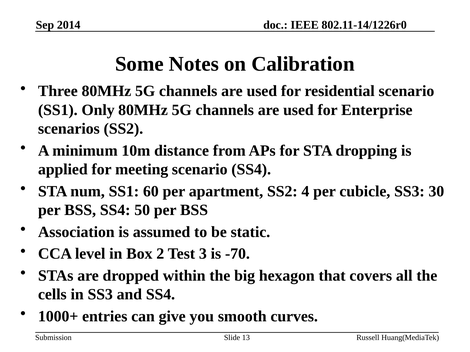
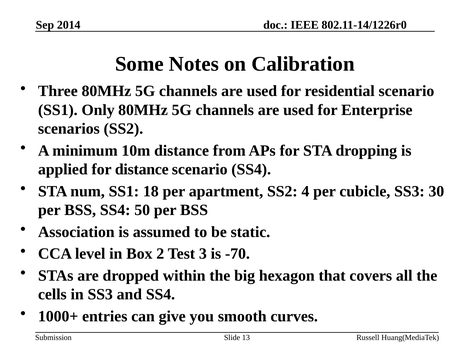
for meeting: meeting -> distance (142, 170)
60: 60 -> 18 (151, 191)
